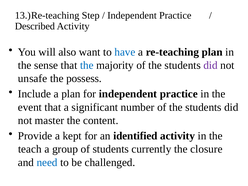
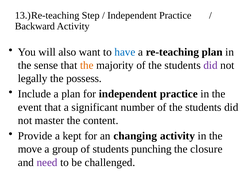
Described: Described -> Backward (35, 26)
the colour: blue -> orange (87, 65)
unsafe: unsafe -> legally (33, 79)
identified: identified -> changing (135, 136)
teach: teach -> move (30, 149)
currently: currently -> punching (151, 149)
need colour: blue -> purple (47, 162)
